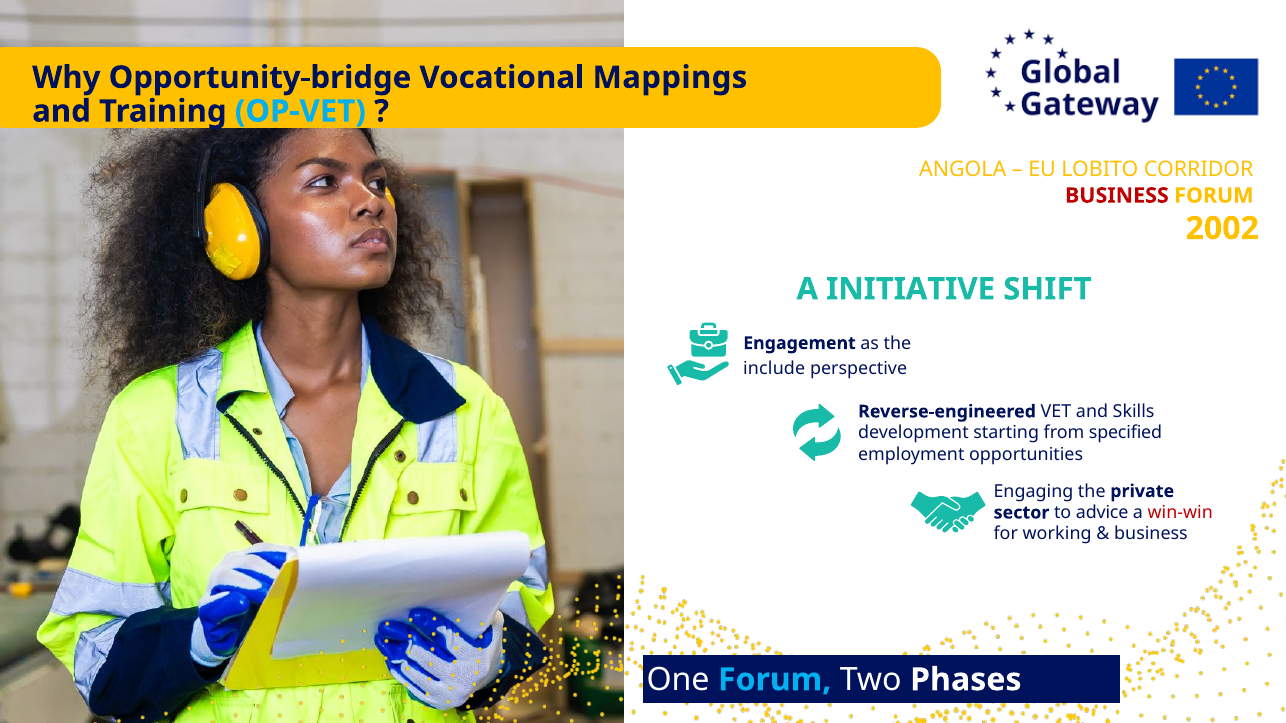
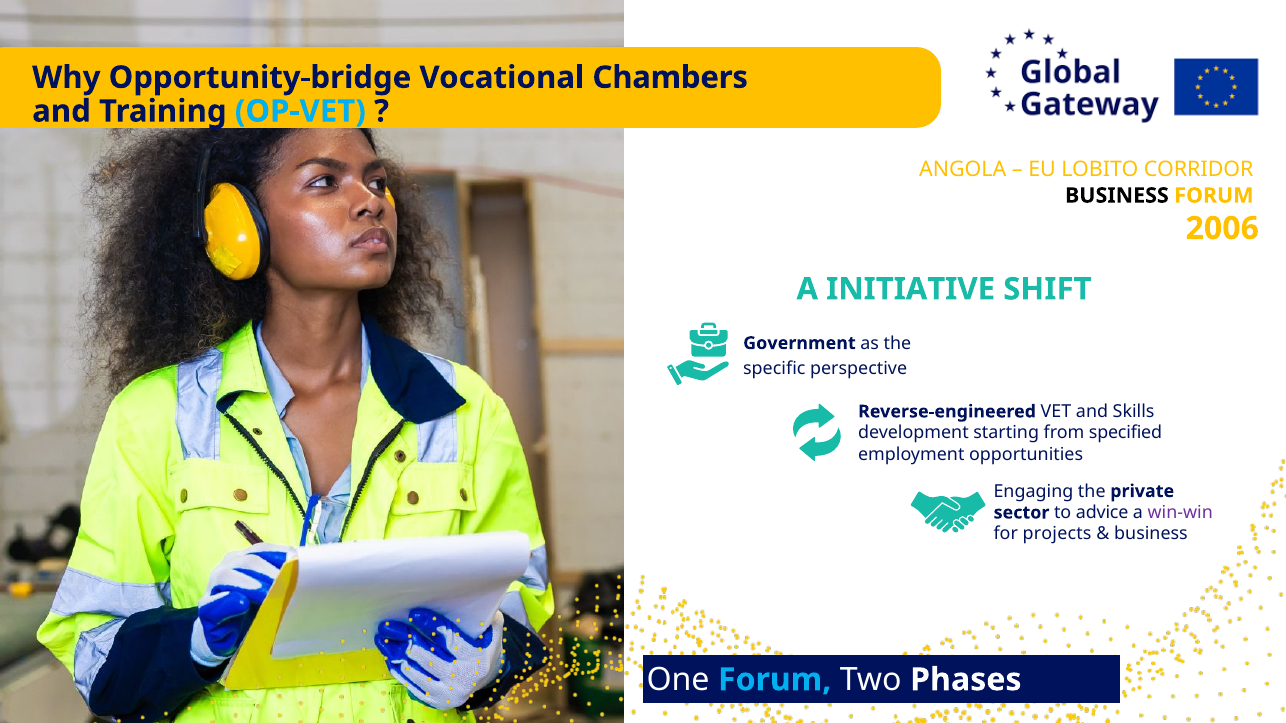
Mappings: Mappings -> Chambers (670, 78)
BUSINESS colour: red -> black (1117, 196)
2002: 2002 -> 2006 (1222, 229)
Engagement: Engagement -> Government (799, 343)
include: include -> specific (774, 368)
win-win colour: red -> purple (1180, 513)
working: working -> projects (1057, 534)
